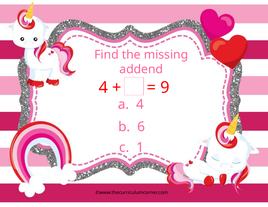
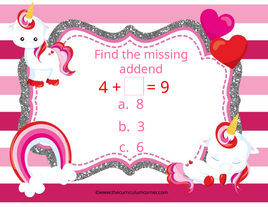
a 4: 4 -> 8 (140, 104)
6: 6 -> 3 (141, 127)
1: 1 -> 6 (140, 148)
